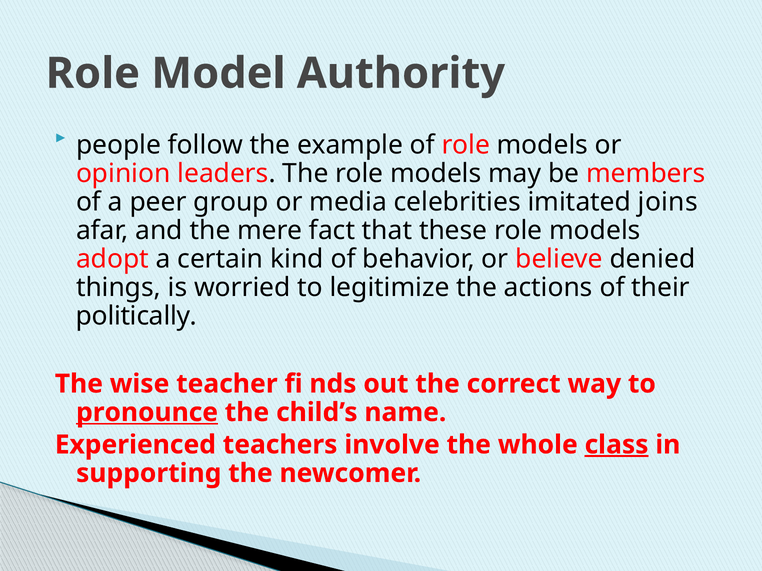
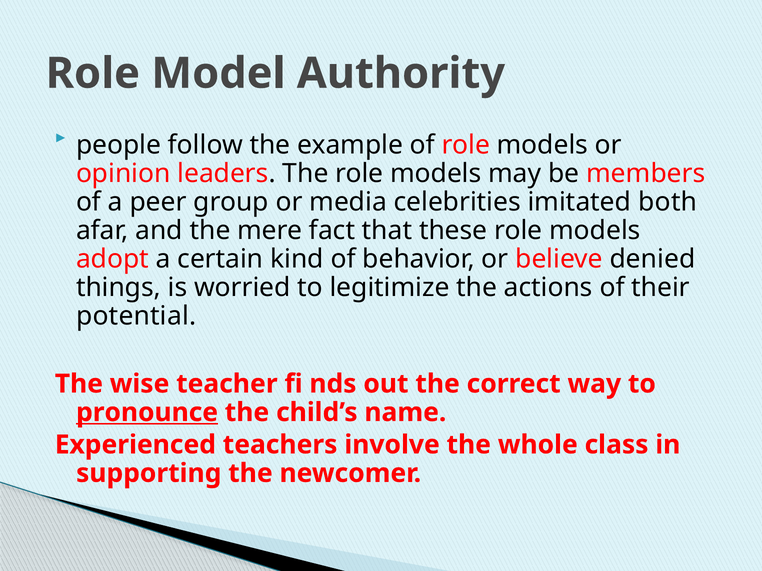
joins: joins -> both (668, 202)
politically: politically -> potential (136, 316)
class underline: present -> none (617, 445)
